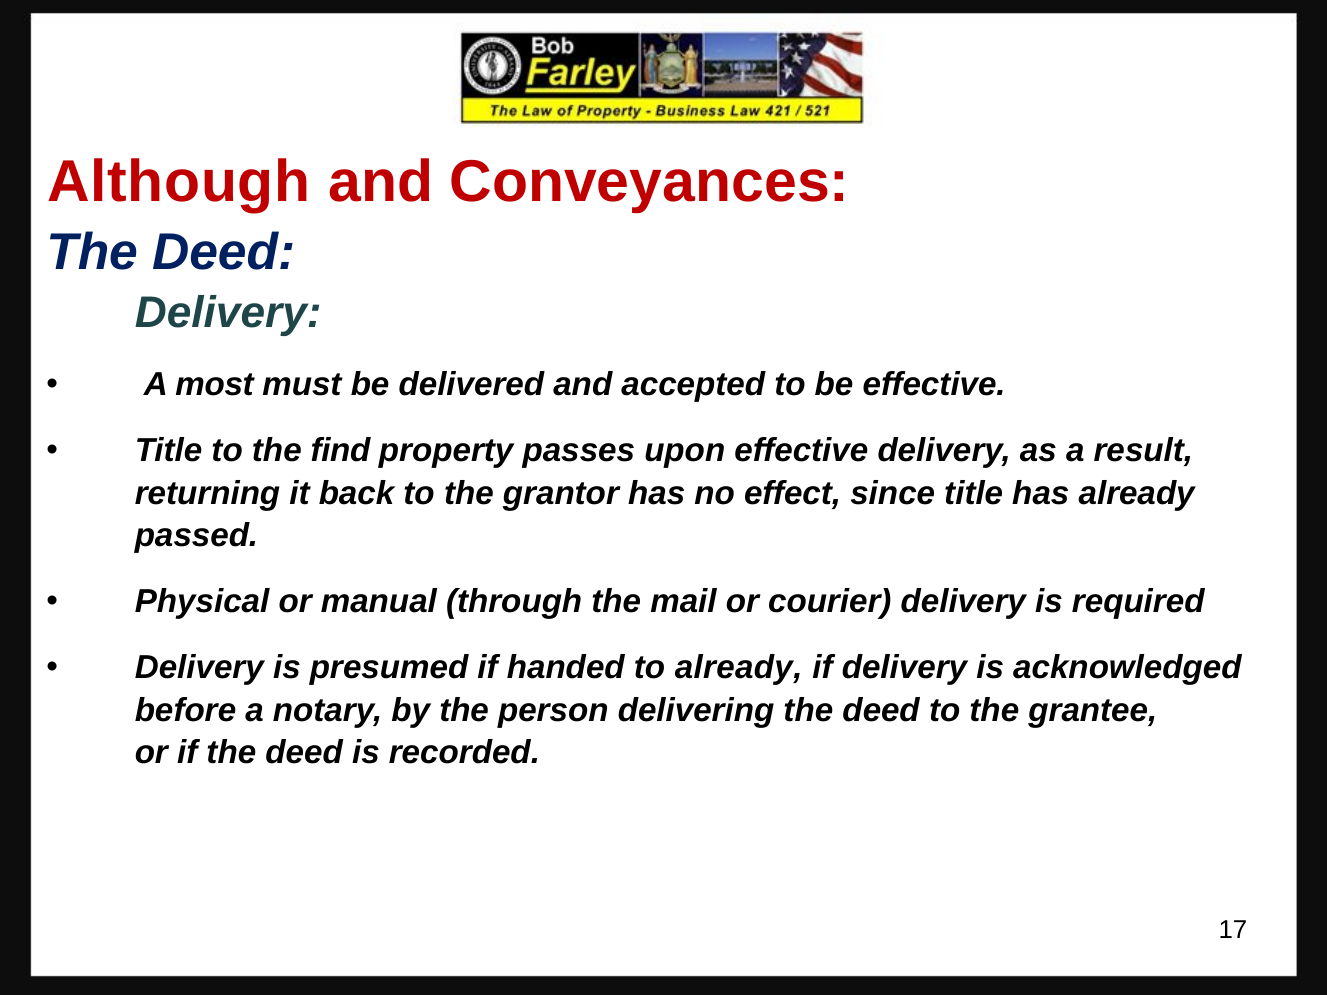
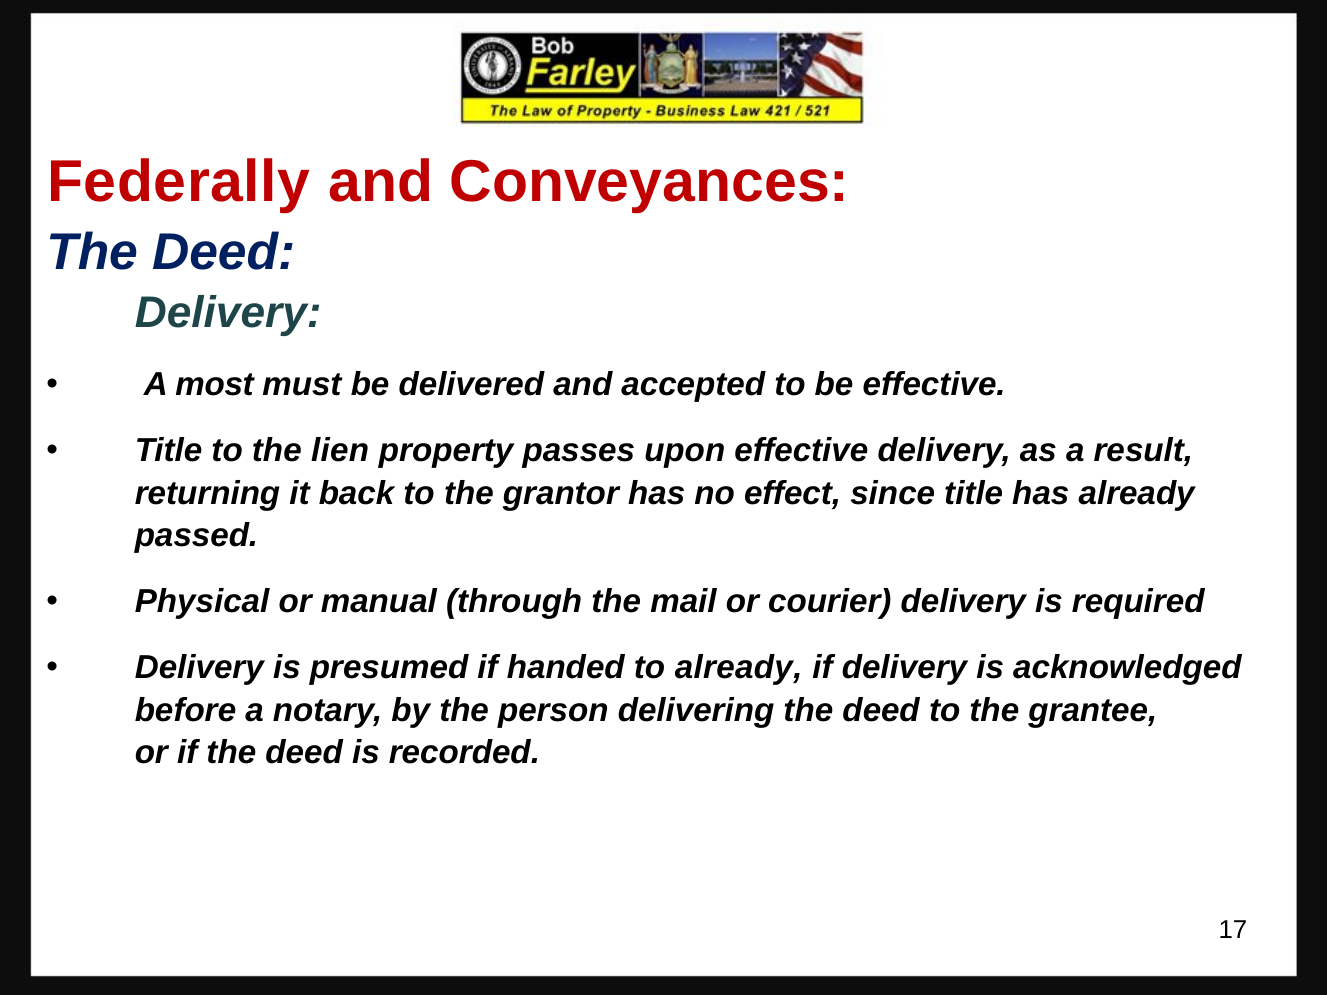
Although: Although -> Federally (179, 182)
find: find -> lien (340, 451)
